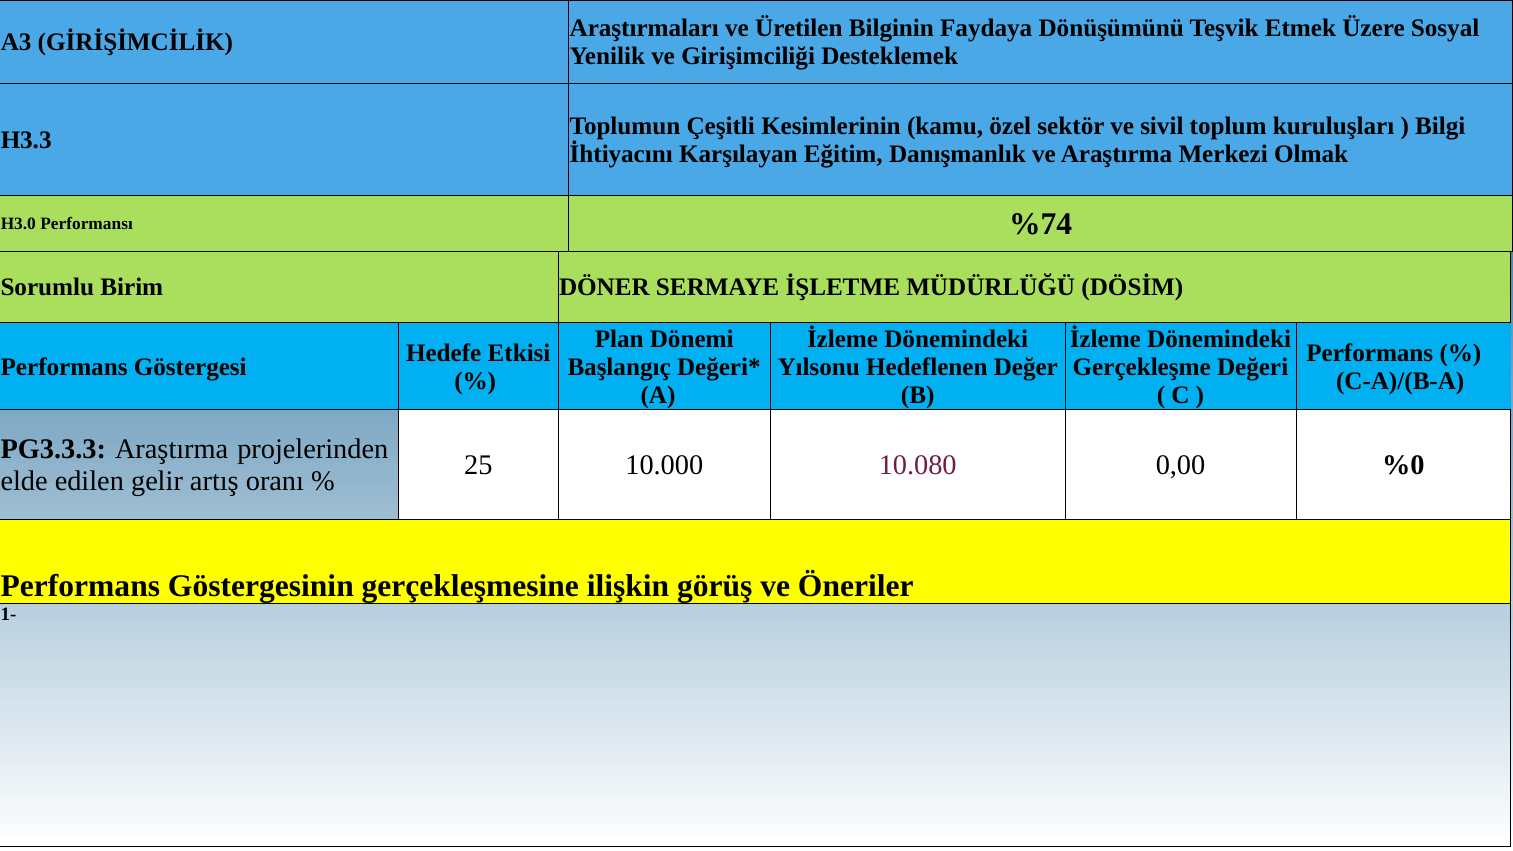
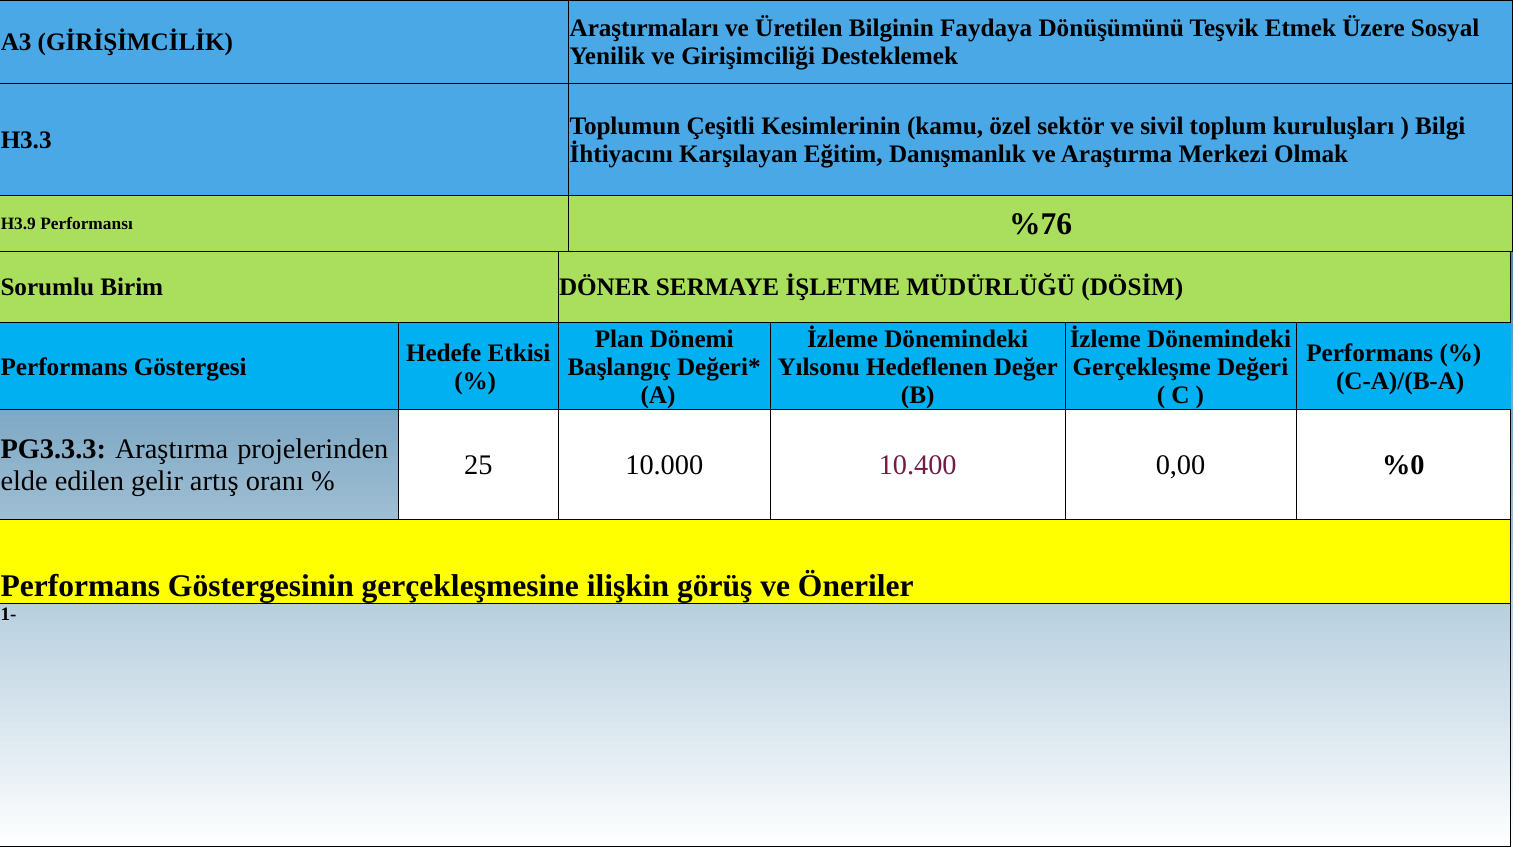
H3.0: H3.0 -> H3.9 (18, 224)
%74: %74 -> %76 (1041, 224)
10.080: 10.080 -> 10.400 (918, 465)
